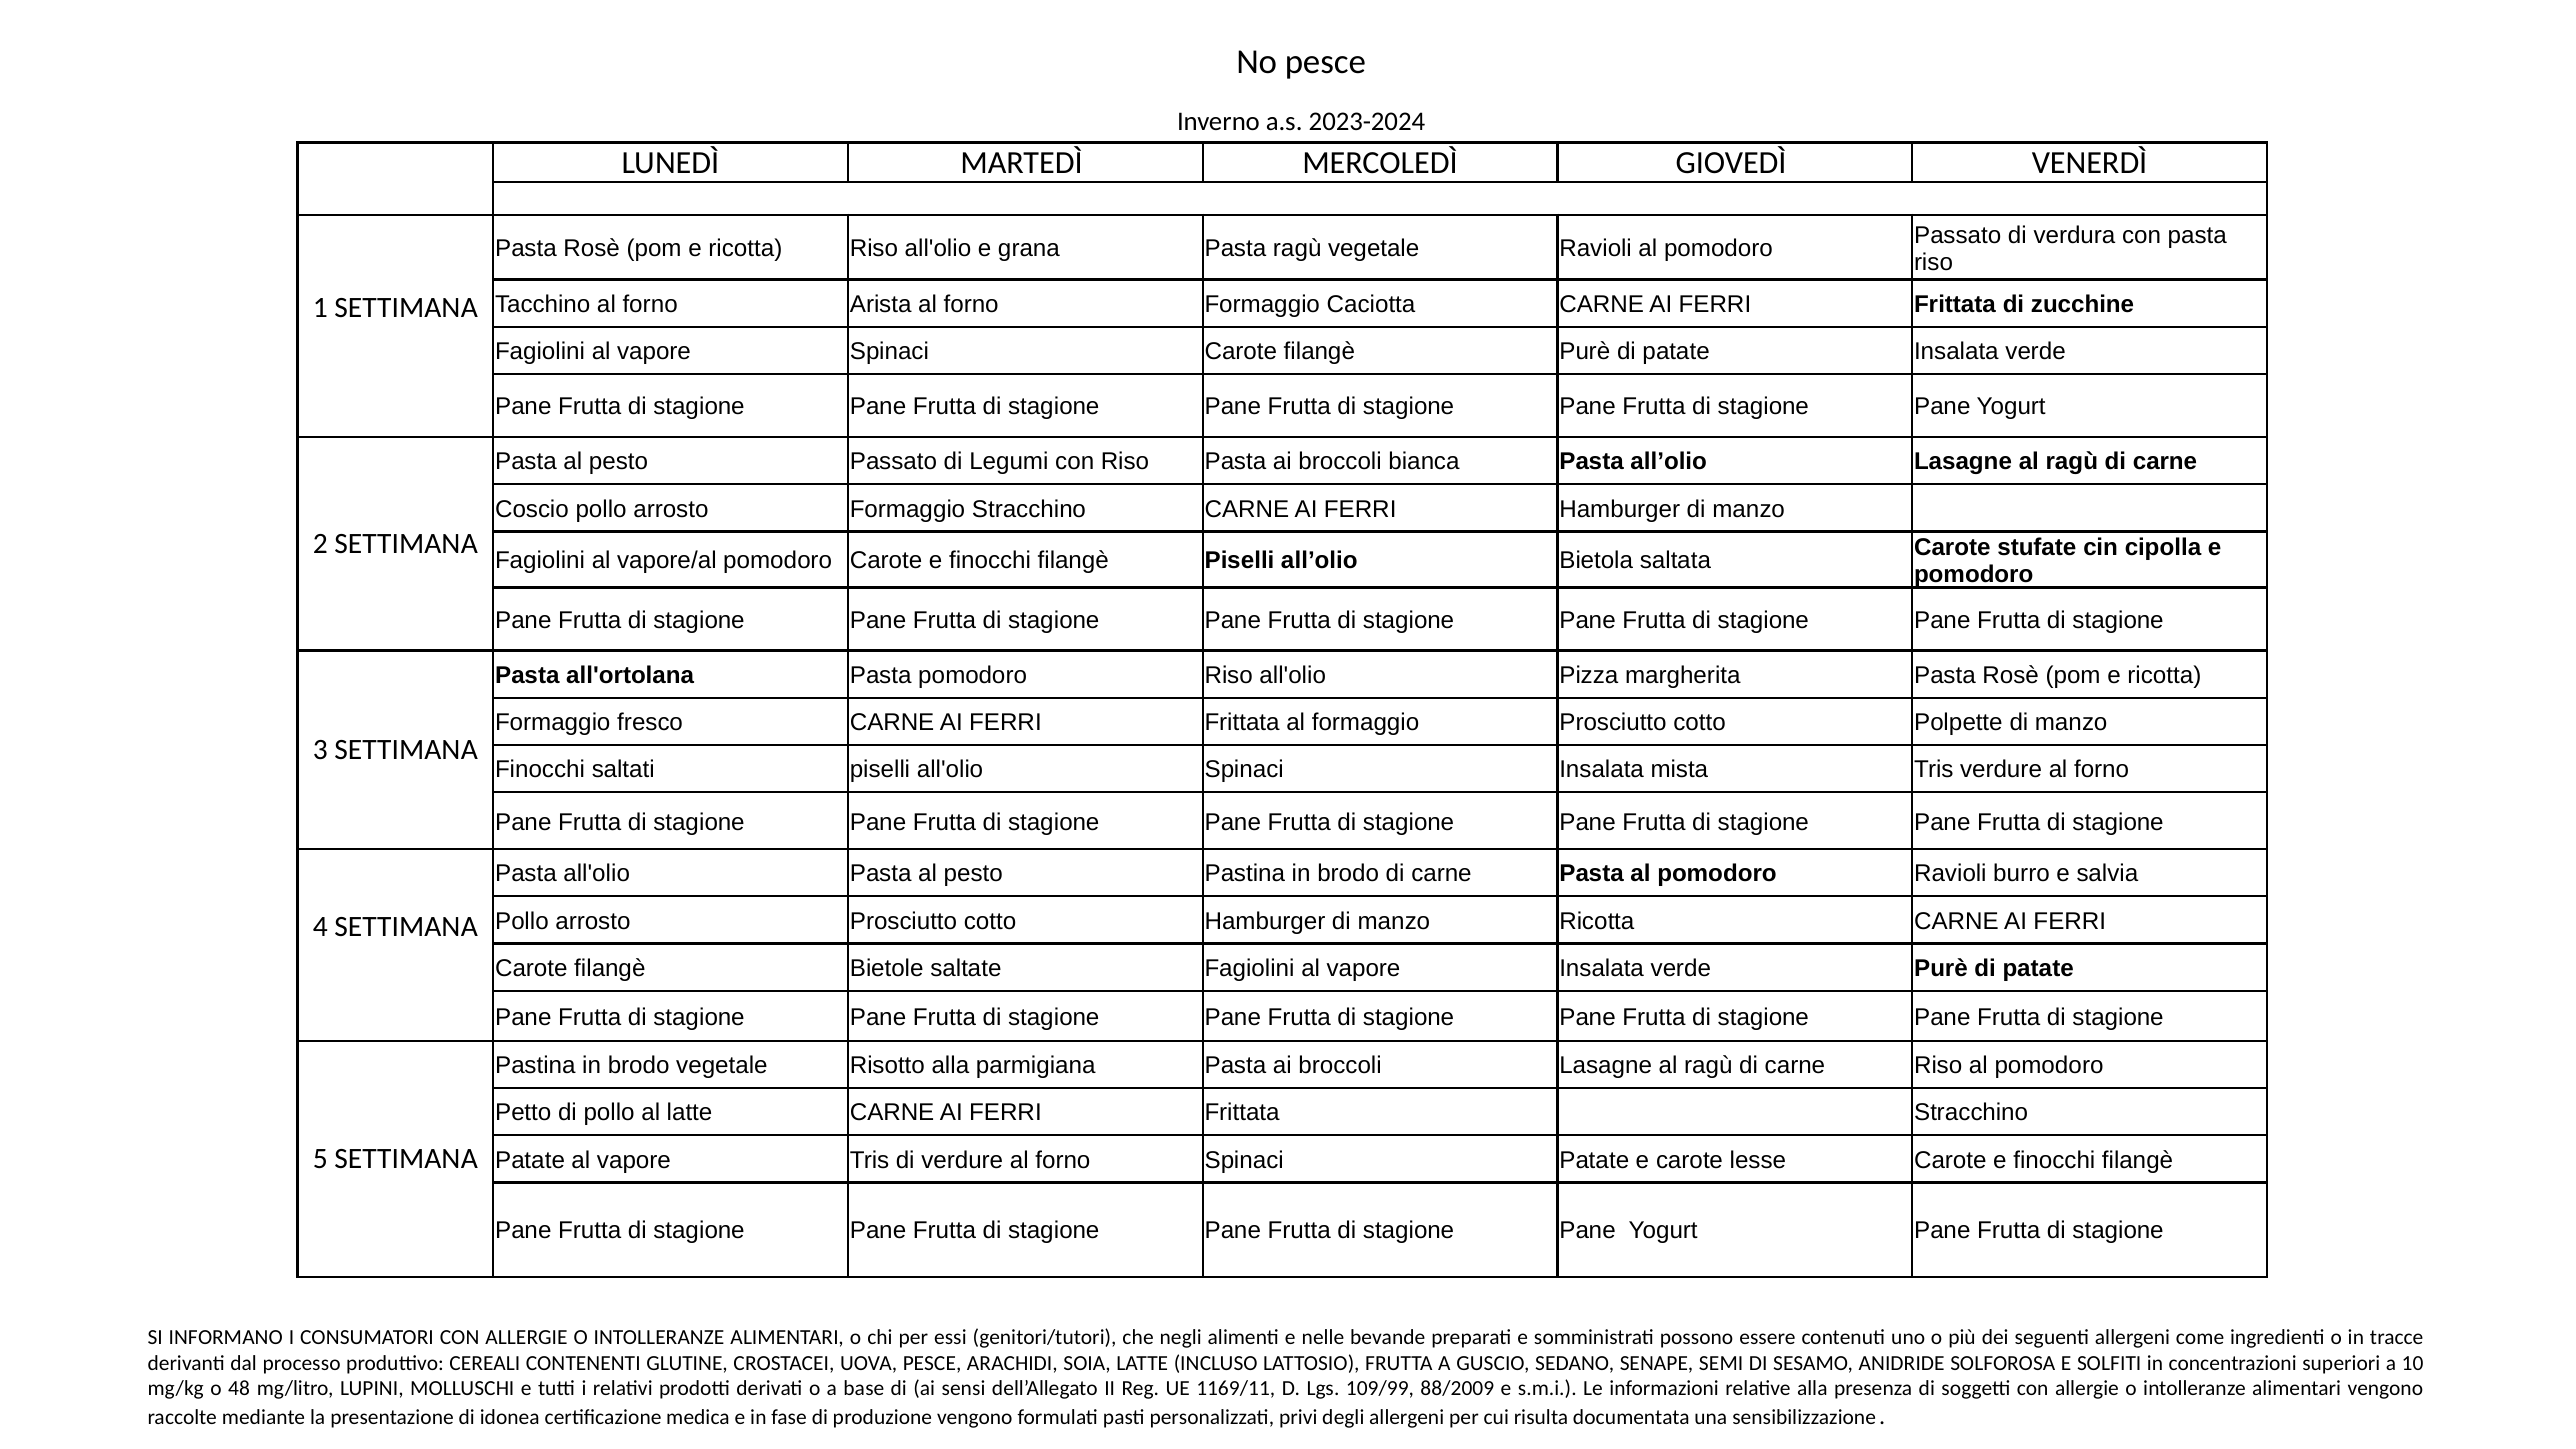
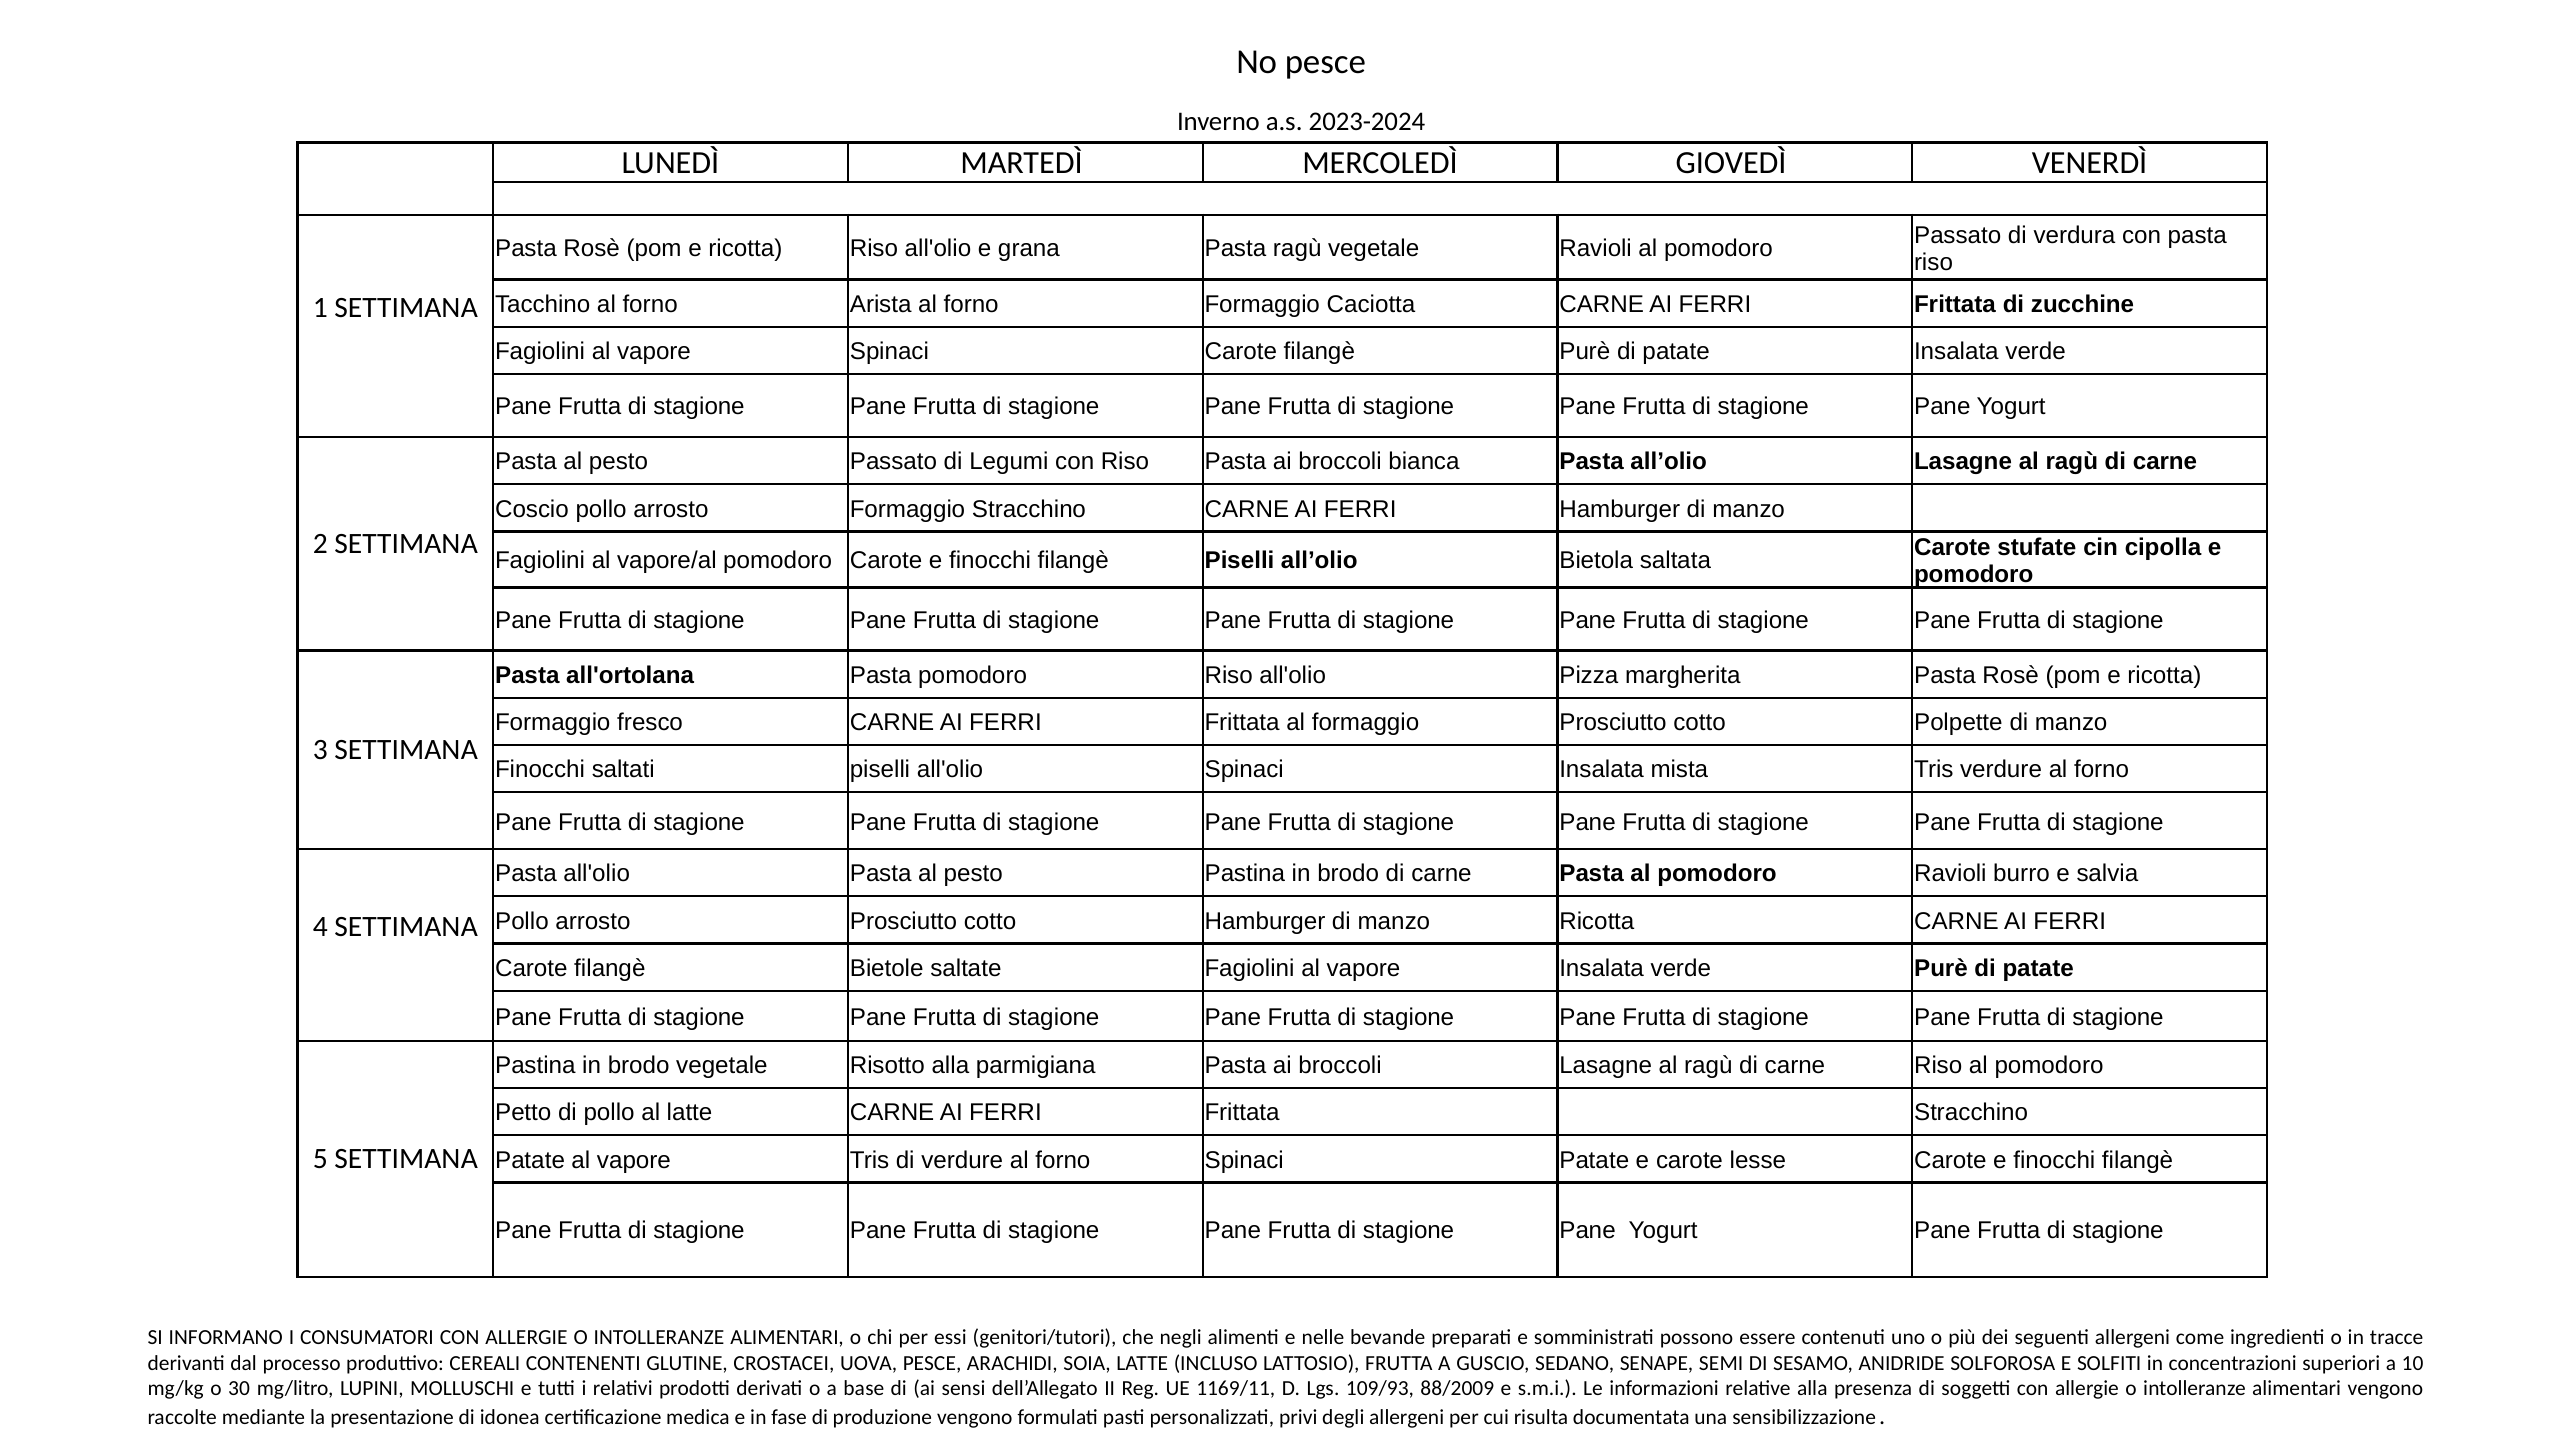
48: 48 -> 30 (239, 1389)
109/99: 109/99 -> 109/93 (1380, 1389)
